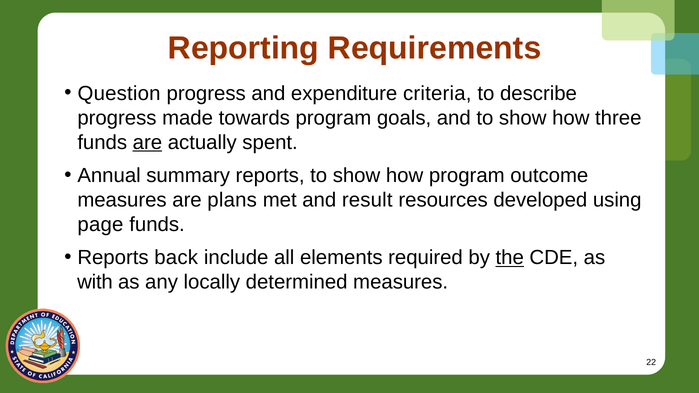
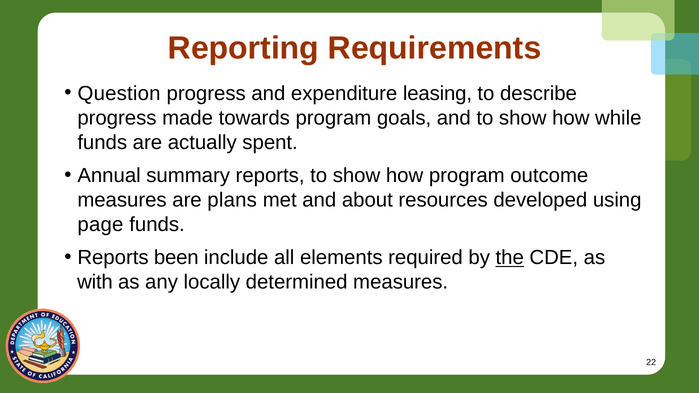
criteria: criteria -> leasing (437, 93)
three: three -> while (618, 118)
are underline: present -> none (147, 142)
result: result -> about (367, 200)
back: back -> been (176, 258)
